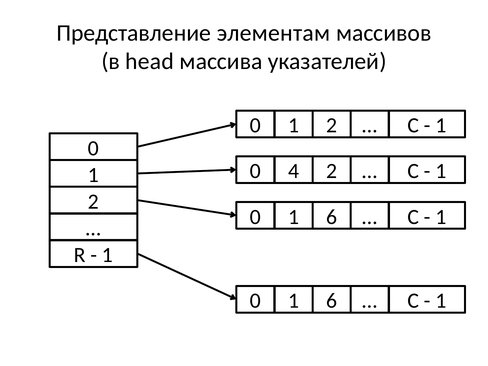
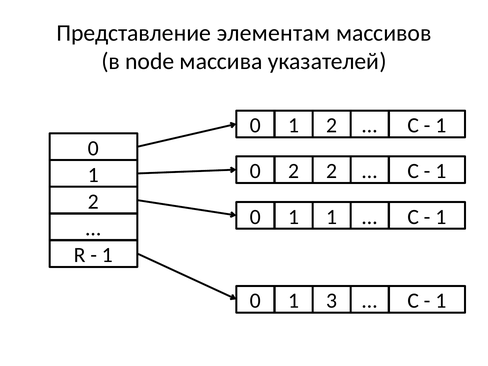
head: head -> node (150, 61)
0 4: 4 -> 2 (294, 171)
6: 6 -> 1 (332, 217)
6: 6 -> 3 (332, 301)
